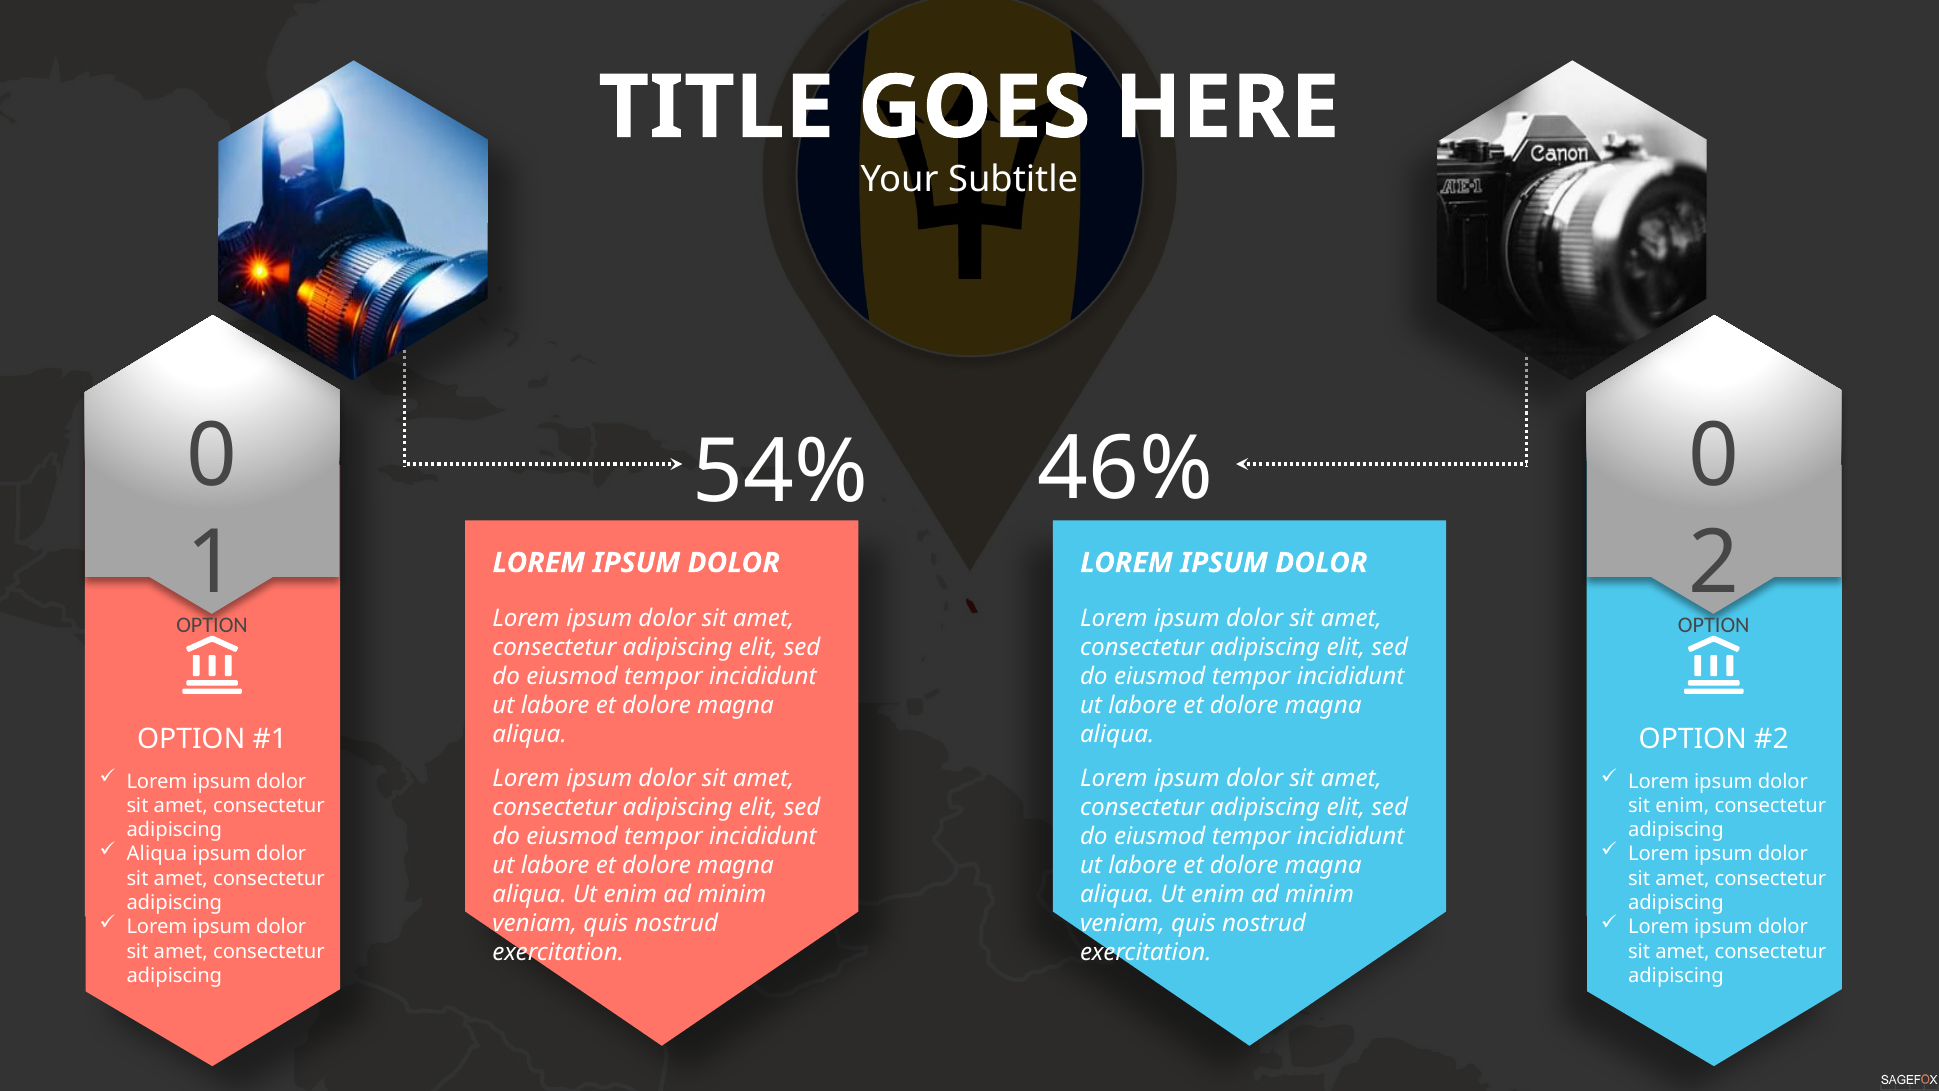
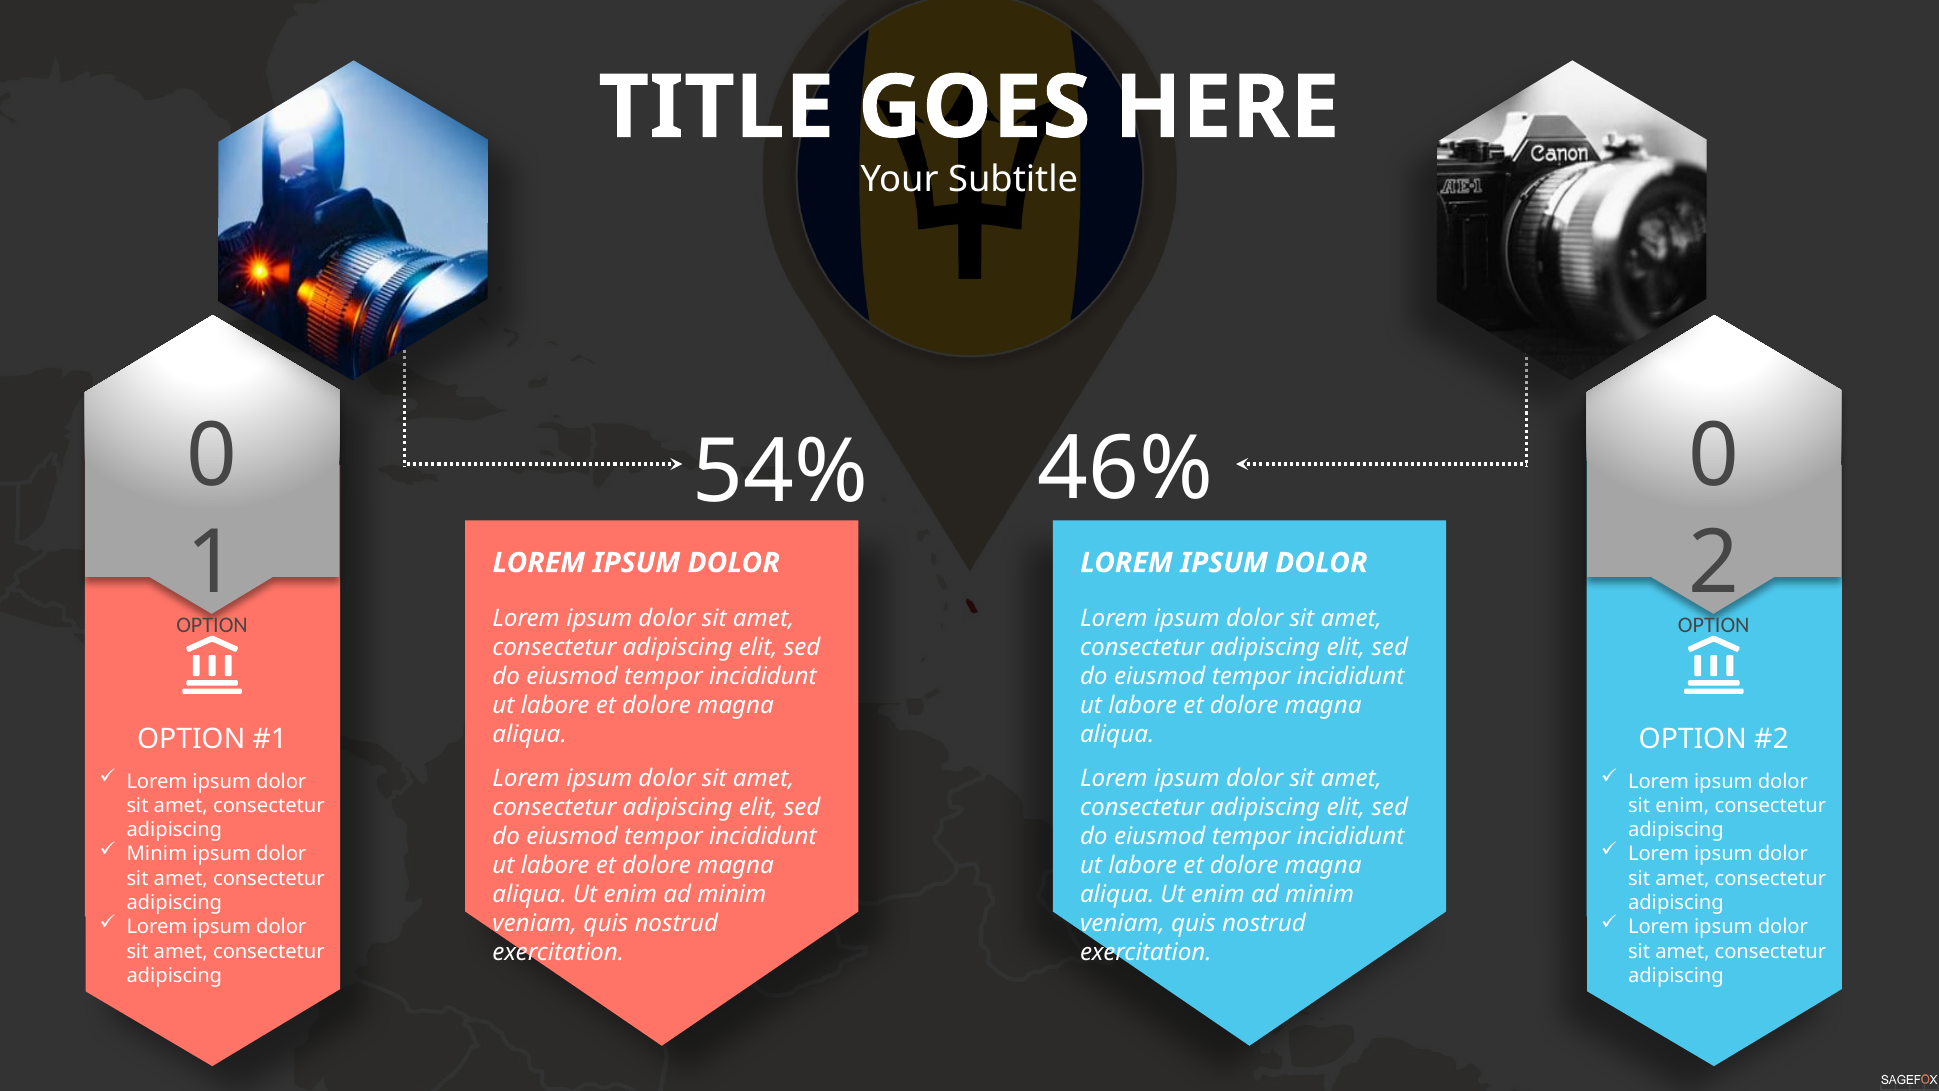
Aliqua: Aliqua -> Minim (157, 854)
